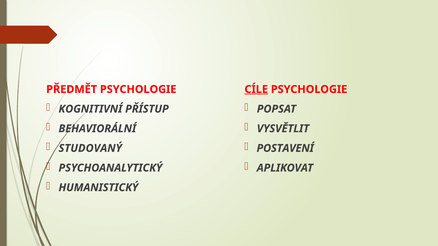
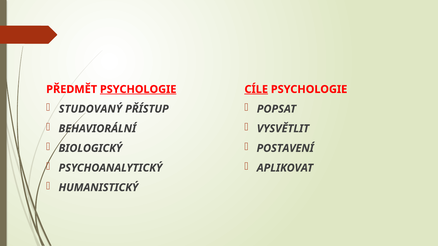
PSYCHOLOGIE underline: none -> present (138, 89)
KOGNITIVNÍ: KOGNITIVNÍ -> STUDOVANÝ (90, 109)
STUDOVANÝ: STUDOVANÝ -> BIOLOGICKÝ (90, 148)
